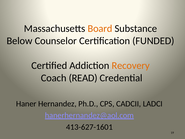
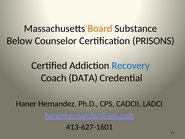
FUNDED: FUNDED -> PRISONS (153, 41)
Recovery colour: orange -> blue (131, 65)
READ: READ -> DATA (83, 78)
